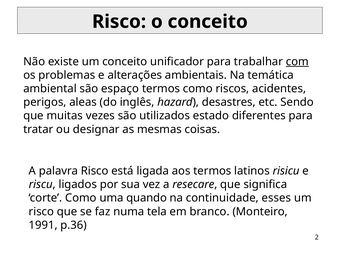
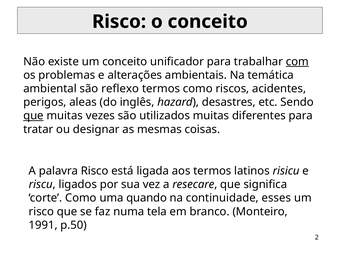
espaço: espaço -> reflexo (120, 89)
que underline: none -> present (33, 116)
utilizados estado: estado -> muitas (211, 116)
p.36: p.36 -> p.50 (74, 225)
